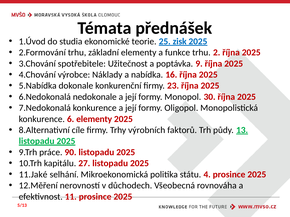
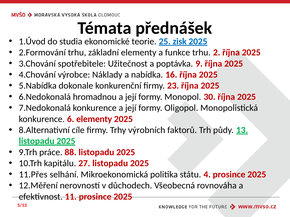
nedokonale: nedokonale -> hromadnou (95, 97)
90: 90 -> 88 (71, 153)
11.Jaké: 11.Jaké -> 11.Přes (33, 175)
